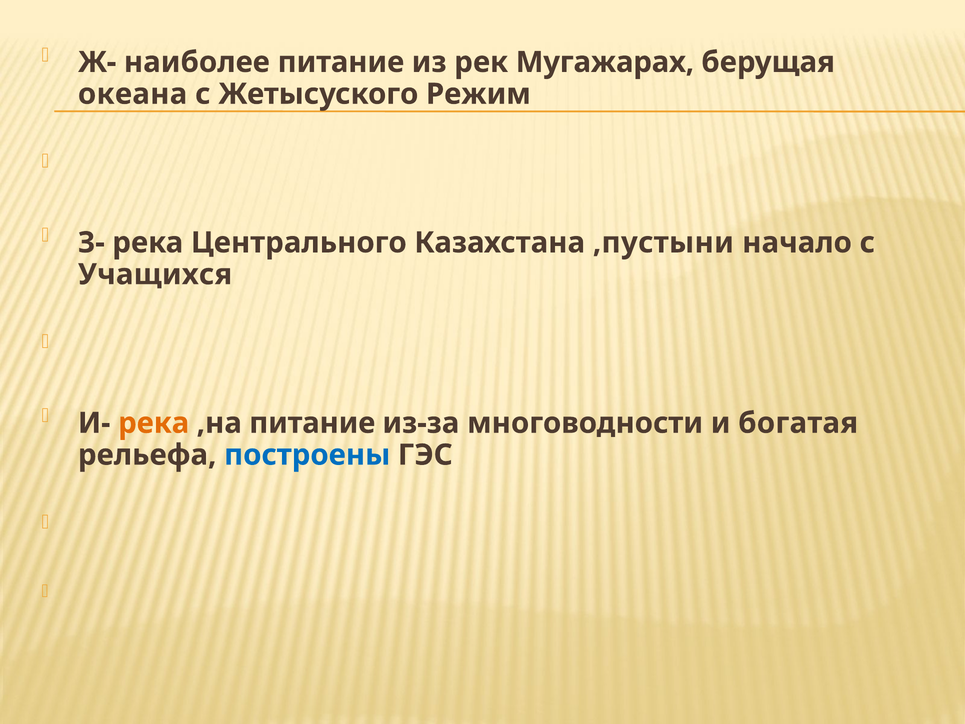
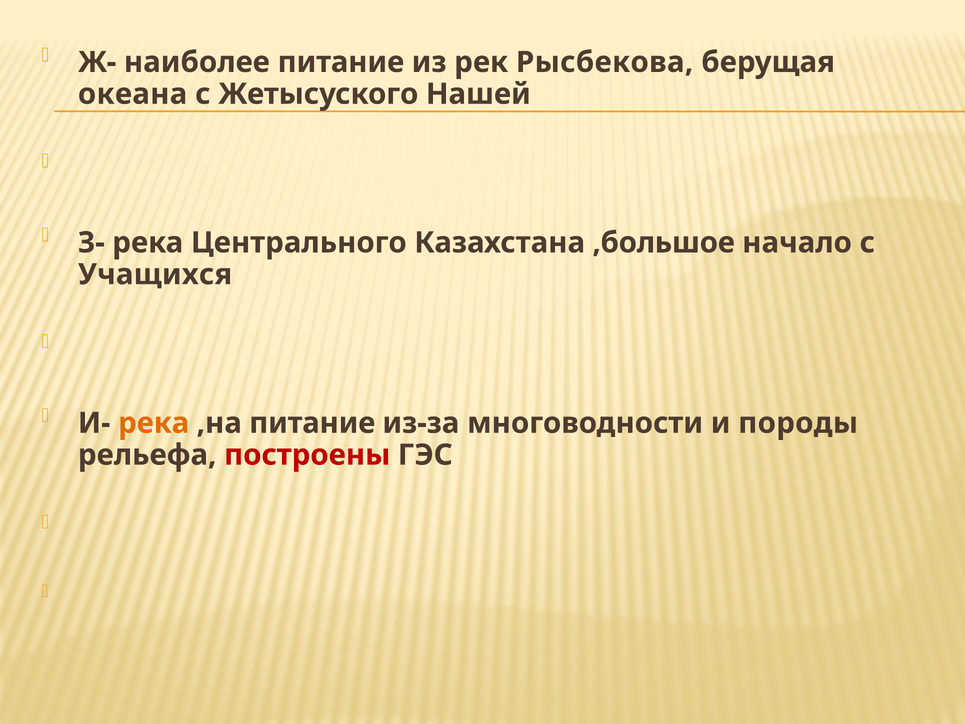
Мугажарах: Мугажарах -> Рысбекова (605, 62)
Режим: Режим -> Нашей (478, 94)
,пустыни: ,пустыни -> ,большое (664, 243)
богатая: богатая -> породы (798, 423)
построены colour: blue -> red (307, 455)
